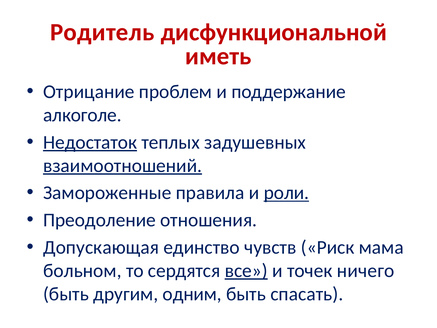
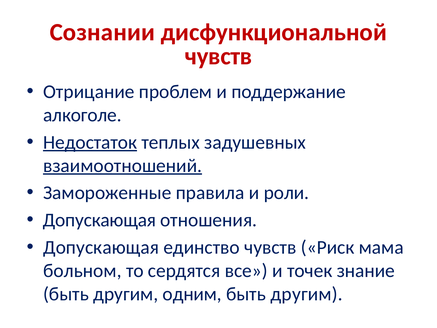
Родитель: Родитель -> Сознании (102, 32)
иметь: иметь -> чувств (219, 56)
роли underline: present -> none (287, 193)
Преодоление: Преодоление -> Допускающая (99, 220)
все underline: present -> none (246, 270)
ничего: ничего -> знание (366, 270)
спасать: спасать -> другим (307, 294)
